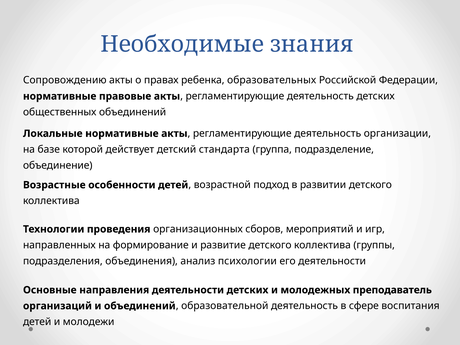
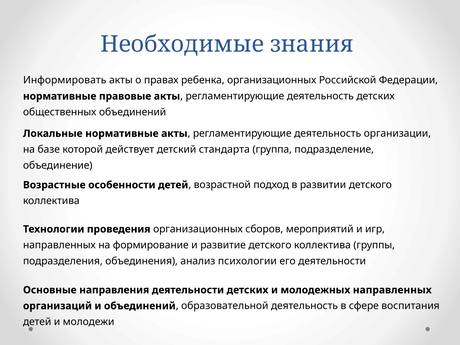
Сопровождению: Сопровождению -> Информировать (65, 80)
ребенка образовательных: образовательных -> организационных (272, 80)
молодежных преподаватель: преподаватель -> направленных (392, 290)
